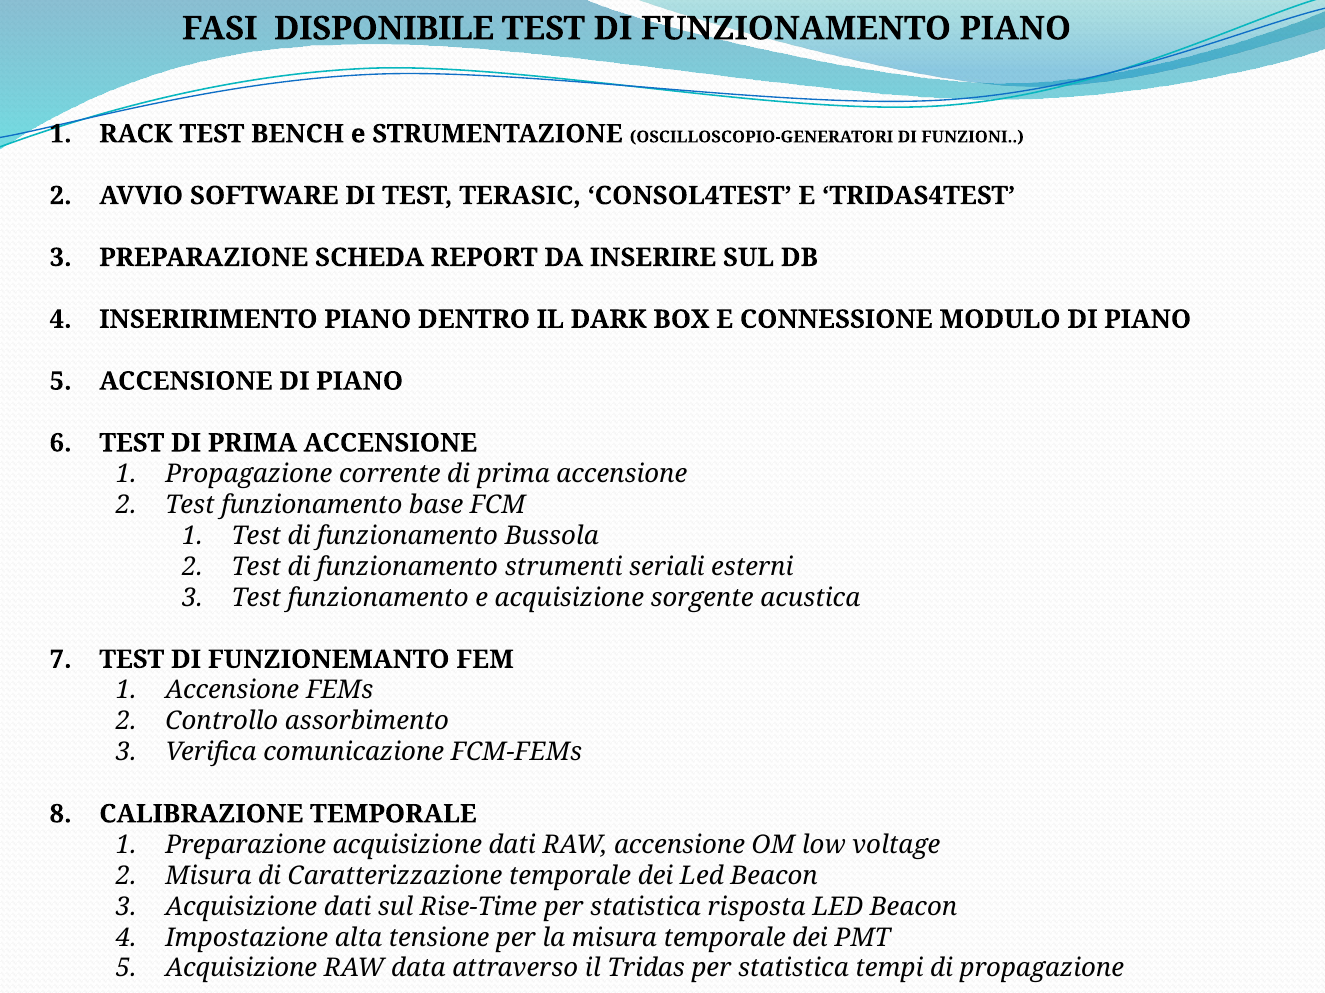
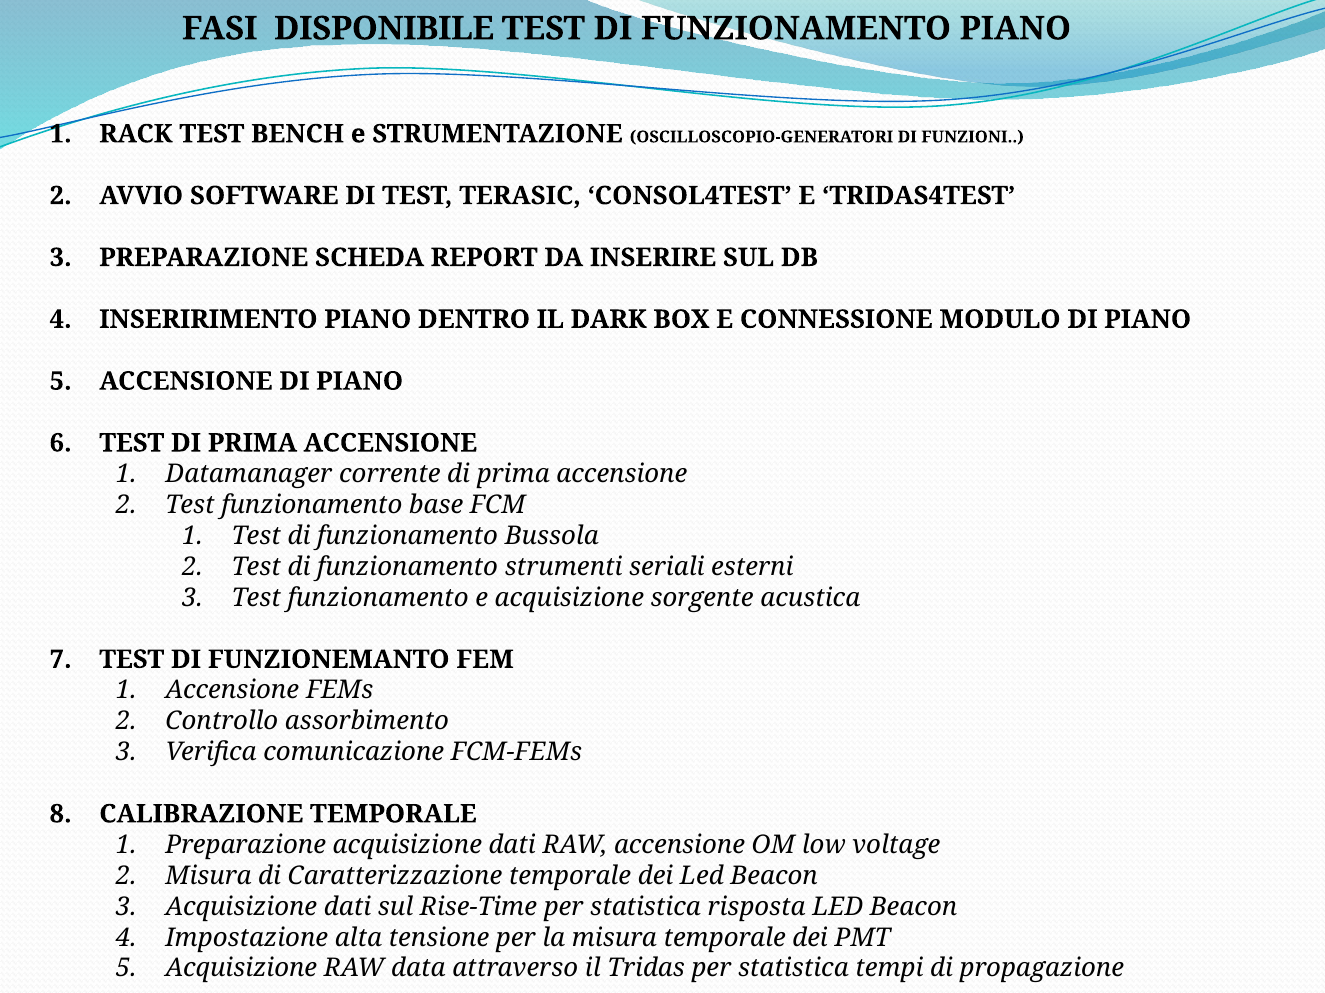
Propagazione: Propagazione -> Datamanager (249, 474)
